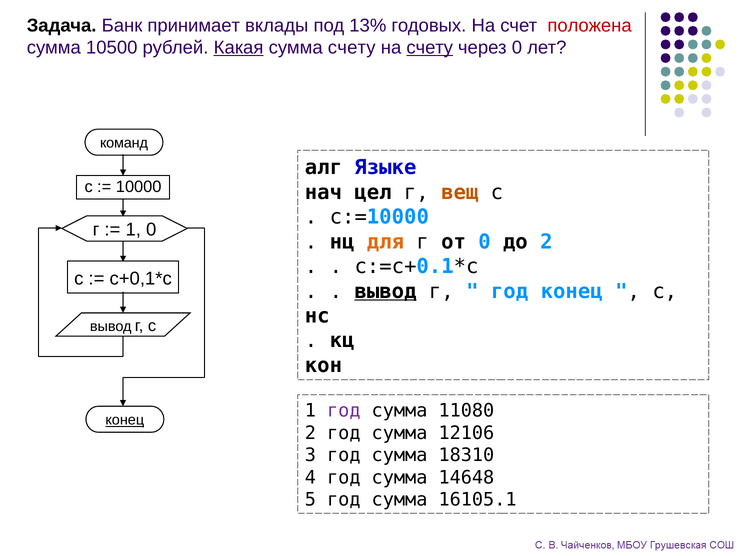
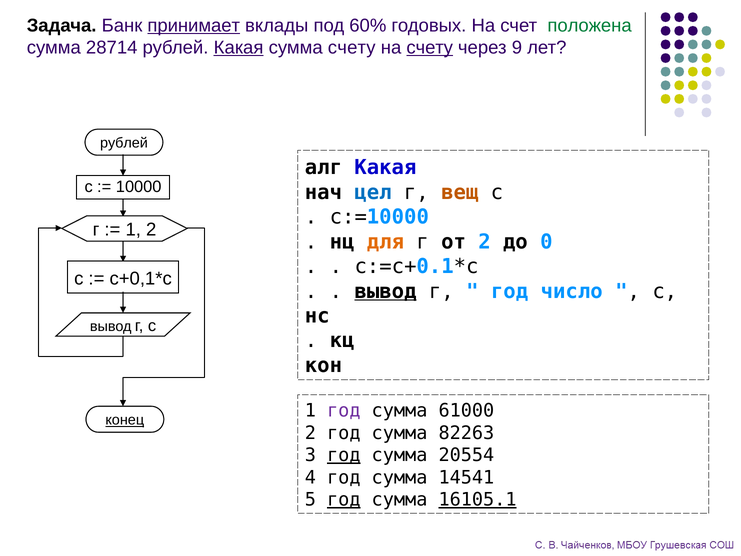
принимает underline: none -> present (194, 25)
13%: 13% -> 60% (368, 25)
положена colour: red -> green (590, 25)
10500: 10500 -> 28714 (112, 48)
через 0: 0 -> 9 (517, 48)
команд: команд -> рублей (124, 143)
алг Языке: Языке -> Какая (385, 168)
цел colour: black -> blue (373, 192)
1 0: 0 -> 2 (151, 230)
от 0: 0 -> 2 (485, 242)
до 2: 2 -> 0 (546, 242)
год конец: конец -> число (572, 291)
11080: 11080 -> 61000 (466, 411)
12106: 12106 -> 82263 (466, 433)
год underline: none -> present (344, 455)
18310: 18310 -> 20554 (466, 455)
14648: 14648 -> 14541 (466, 477)
год underline: none -> present (344, 500)
16105.1 underline: none -> present (478, 500)
